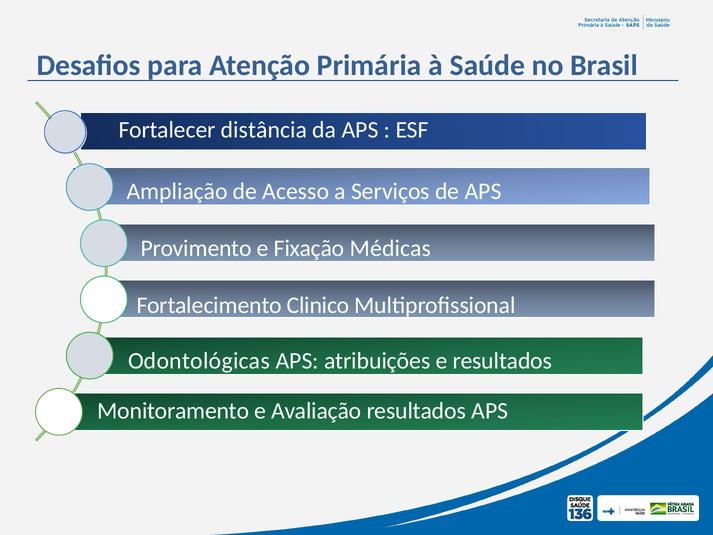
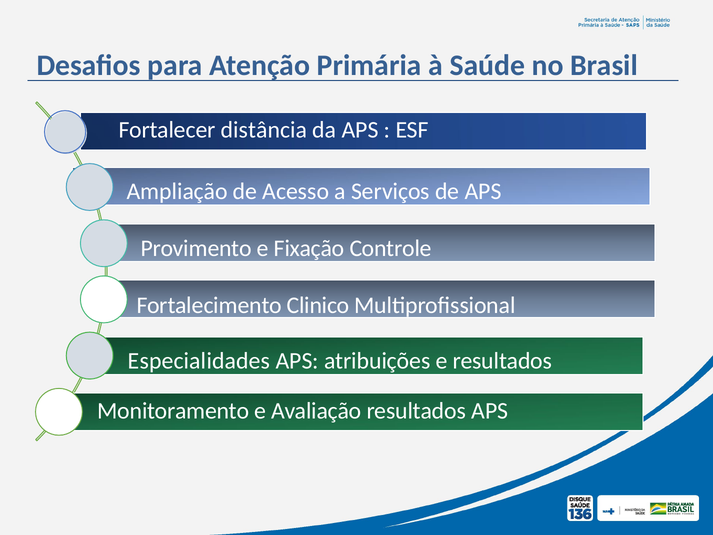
Médicas: Médicas -> Controle (391, 248)
Odontológicas: Odontológicas -> Especialidades (199, 361)
